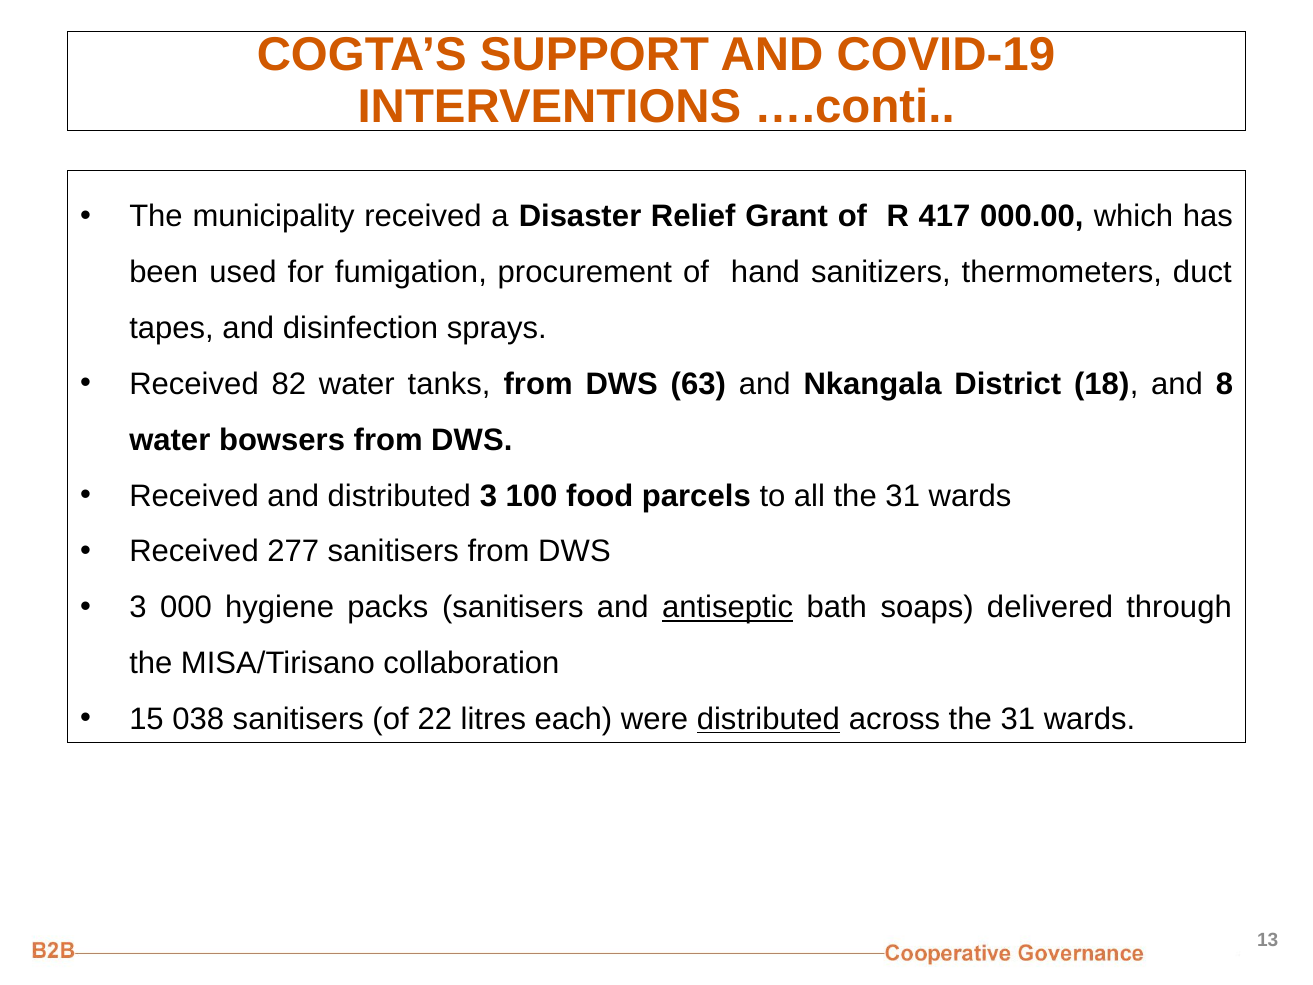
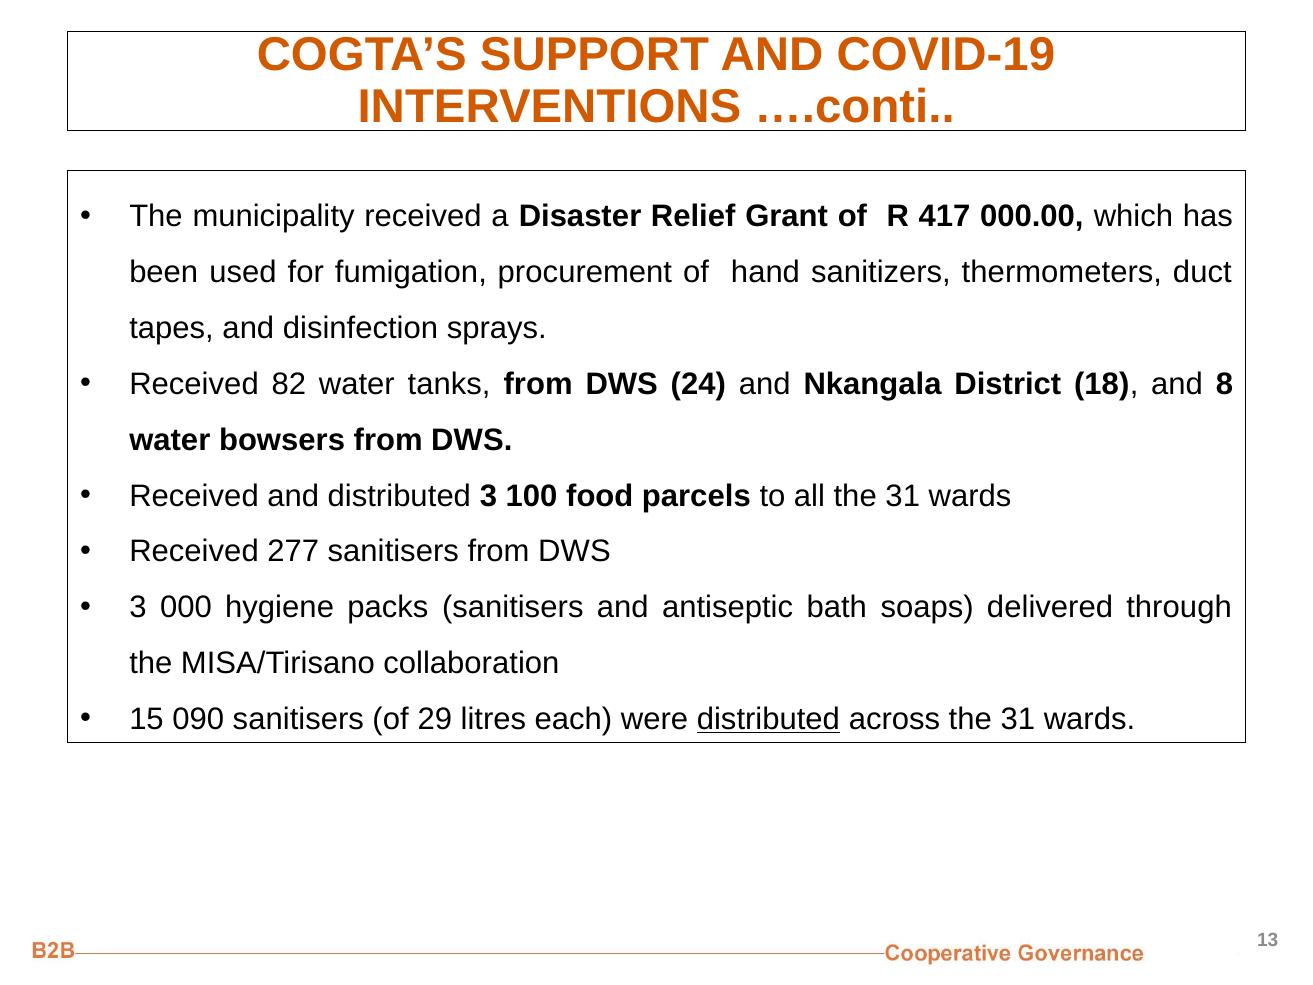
63: 63 -> 24 (698, 384)
antiseptic underline: present -> none (728, 607)
038: 038 -> 090 (198, 719)
22: 22 -> 29 (435, 719)
